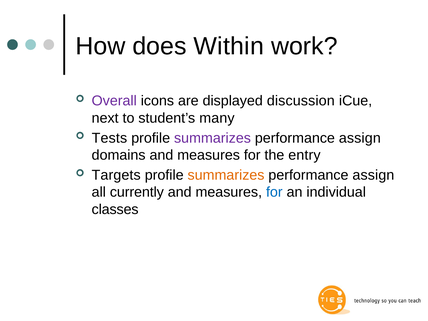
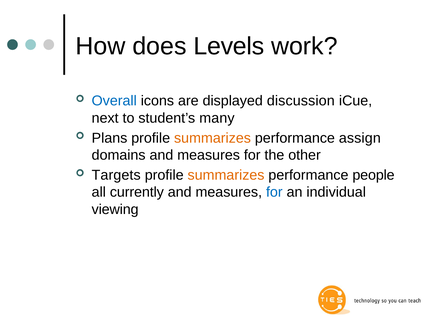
Within: Within -> Levels (229, 46)
Overall colour: purple -> blue (114, 101)
Tests: Tests -> Plans (110, 138)
summarizes colour: purple -> orange (212, 138)
entry: entry -> other (305, 155)
assign: assign -> people (374, 175)
classes: classes -> viewing (115, 209)
